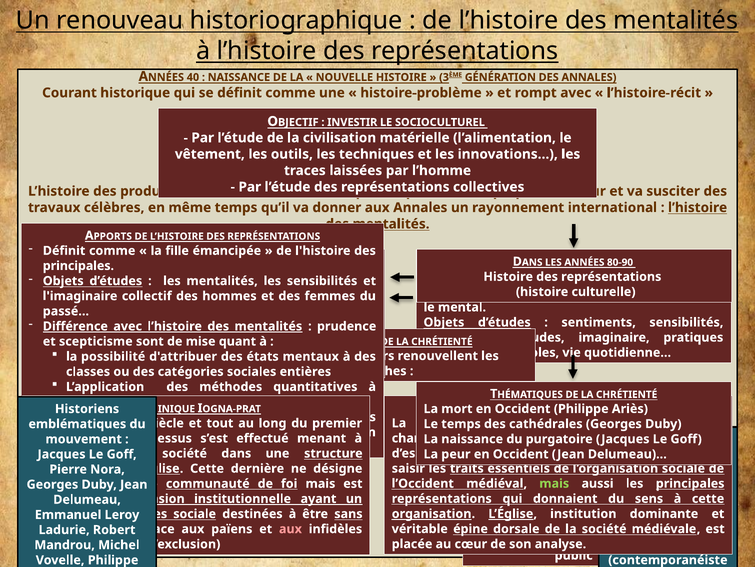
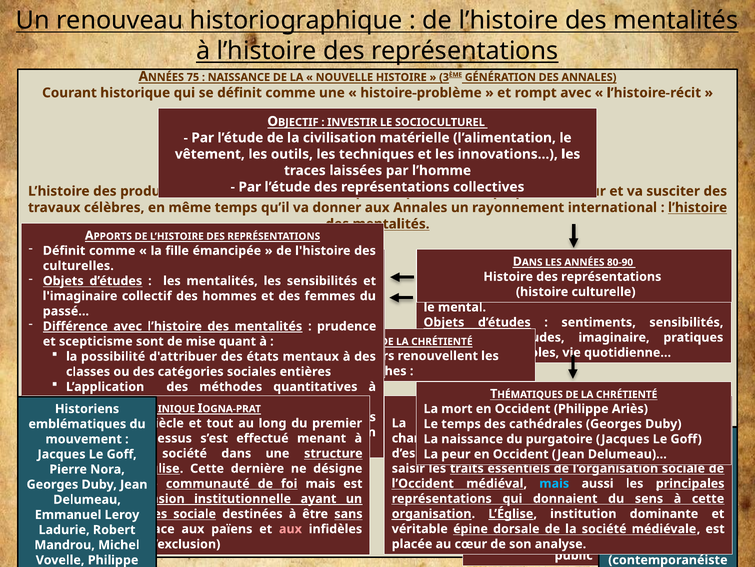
40: 40 -> 75 (193, 77)
principales: principales -> culturelles (78, 265)
mais colour: light green -> light blue (554, 483)
